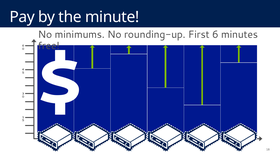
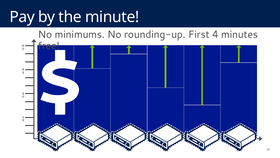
First 6: 6 -> 4 (215, 34)
